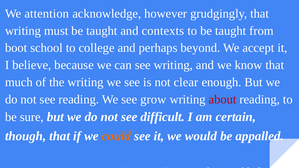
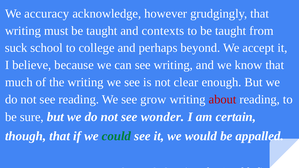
attention: attention -> accuracy (47, 14)
boot: boot -> suck (16, 48)
difficult: difficult -> wonder (163, 117)
could colour: orange -> green (116, 136)
